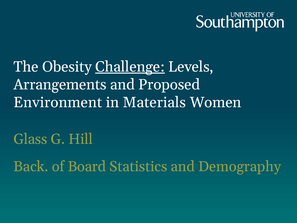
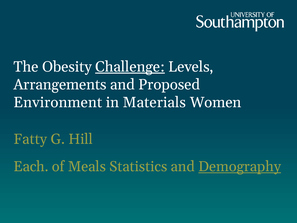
Glass: Glass -> Fatty (30, 139)
Back: Back -> Each (31, 166)
Board: Board -> Meals (87, 166)
Demography underline: none -> present (240, 166)
